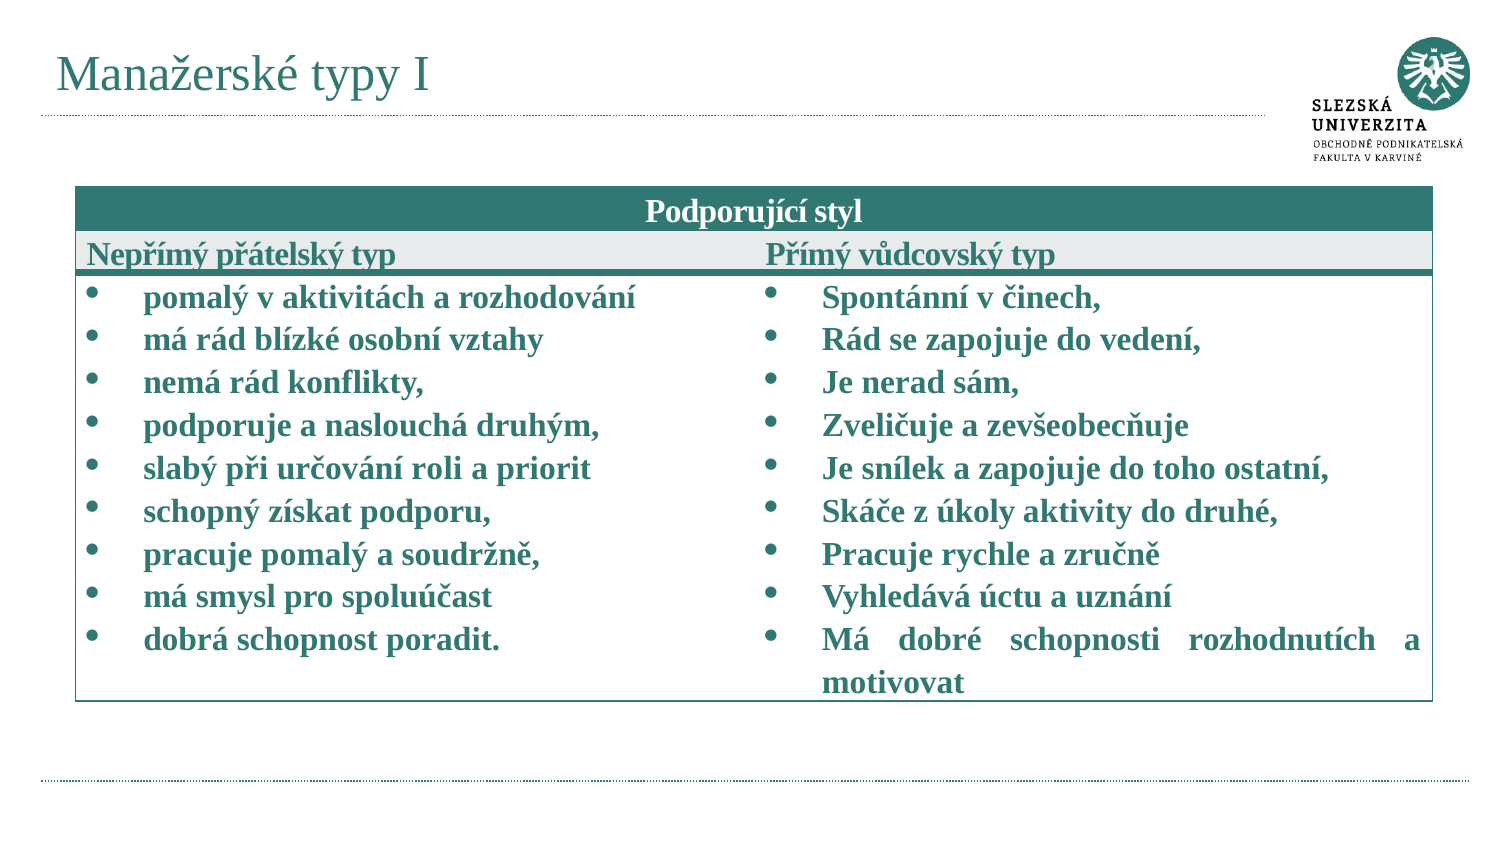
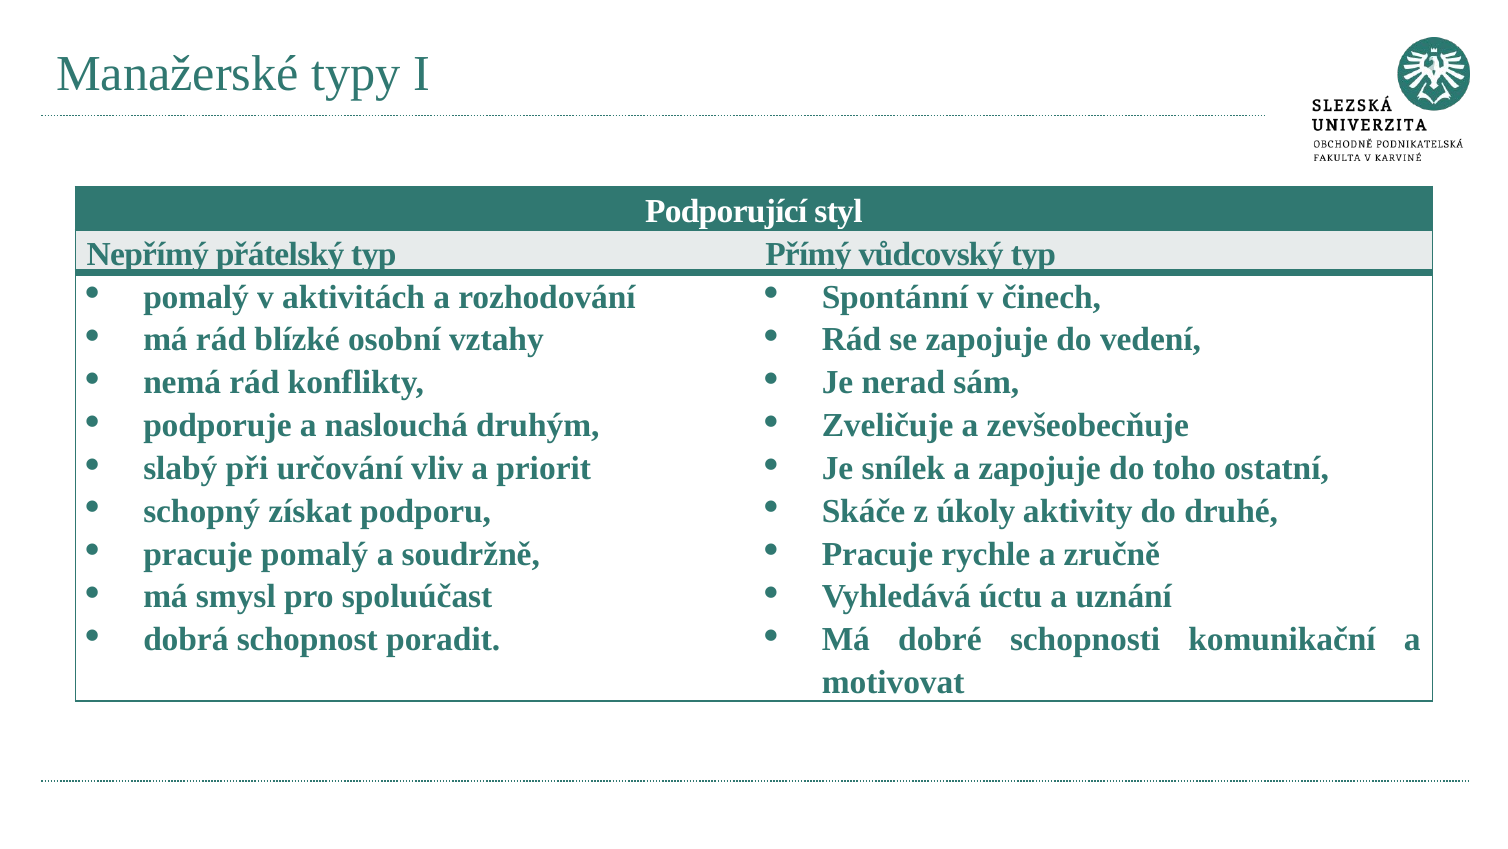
roli: roli -> vliv (437, 468)
rozhodnutích: rozhodnutích -> komunikační (1282, 639)
